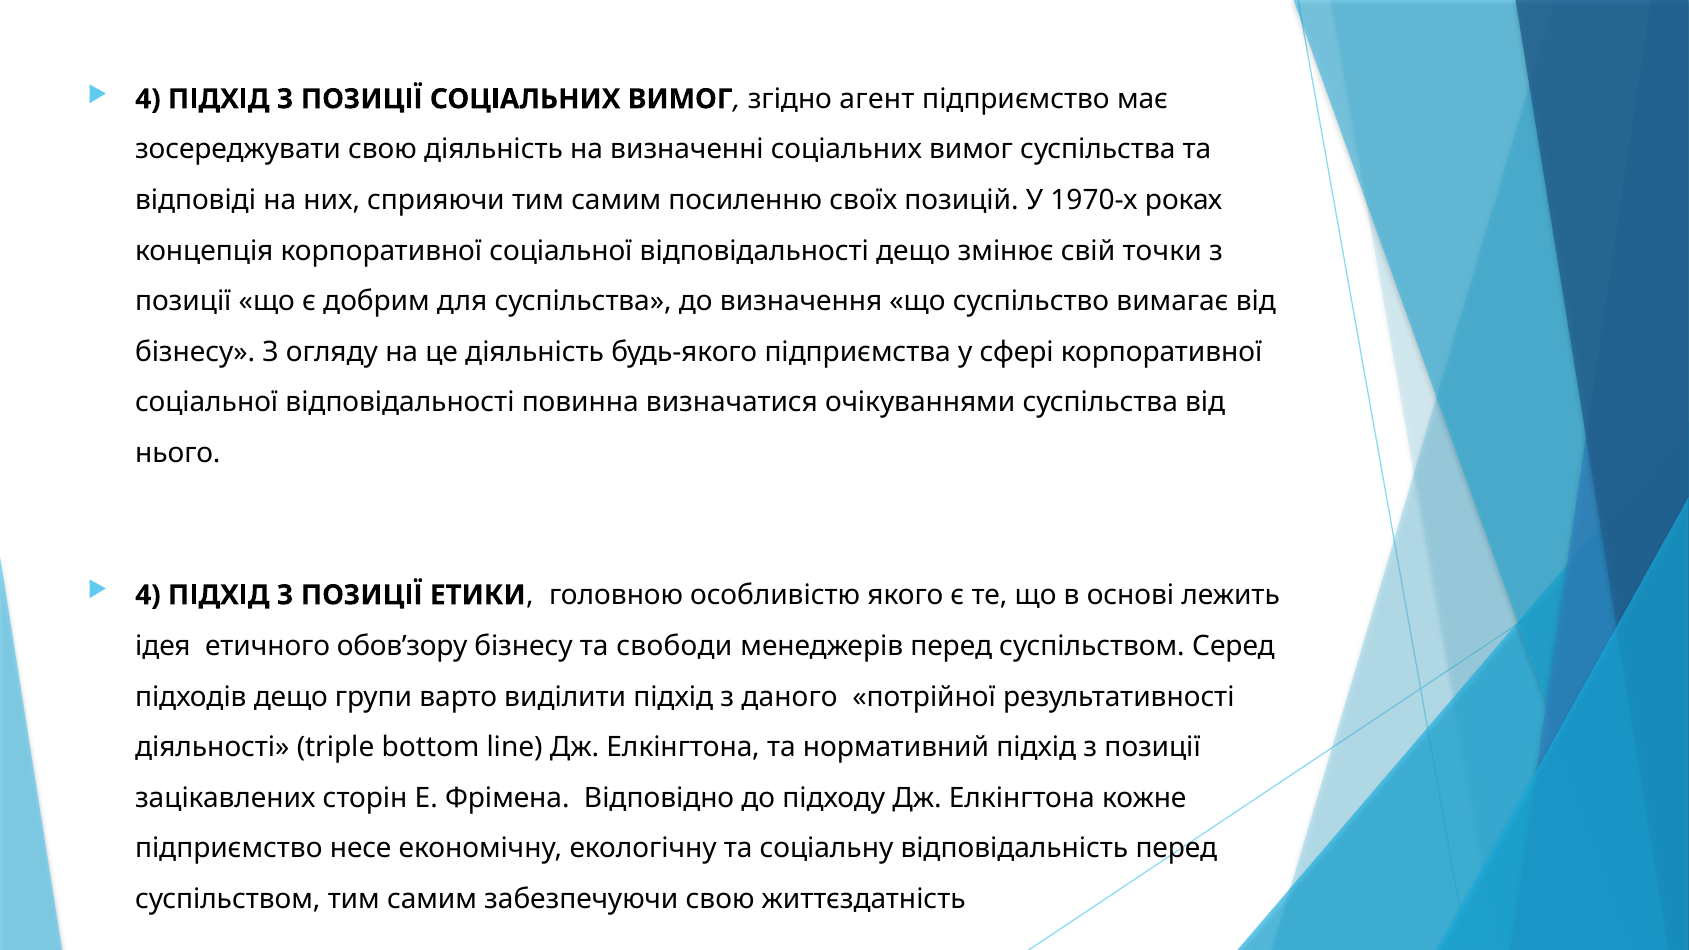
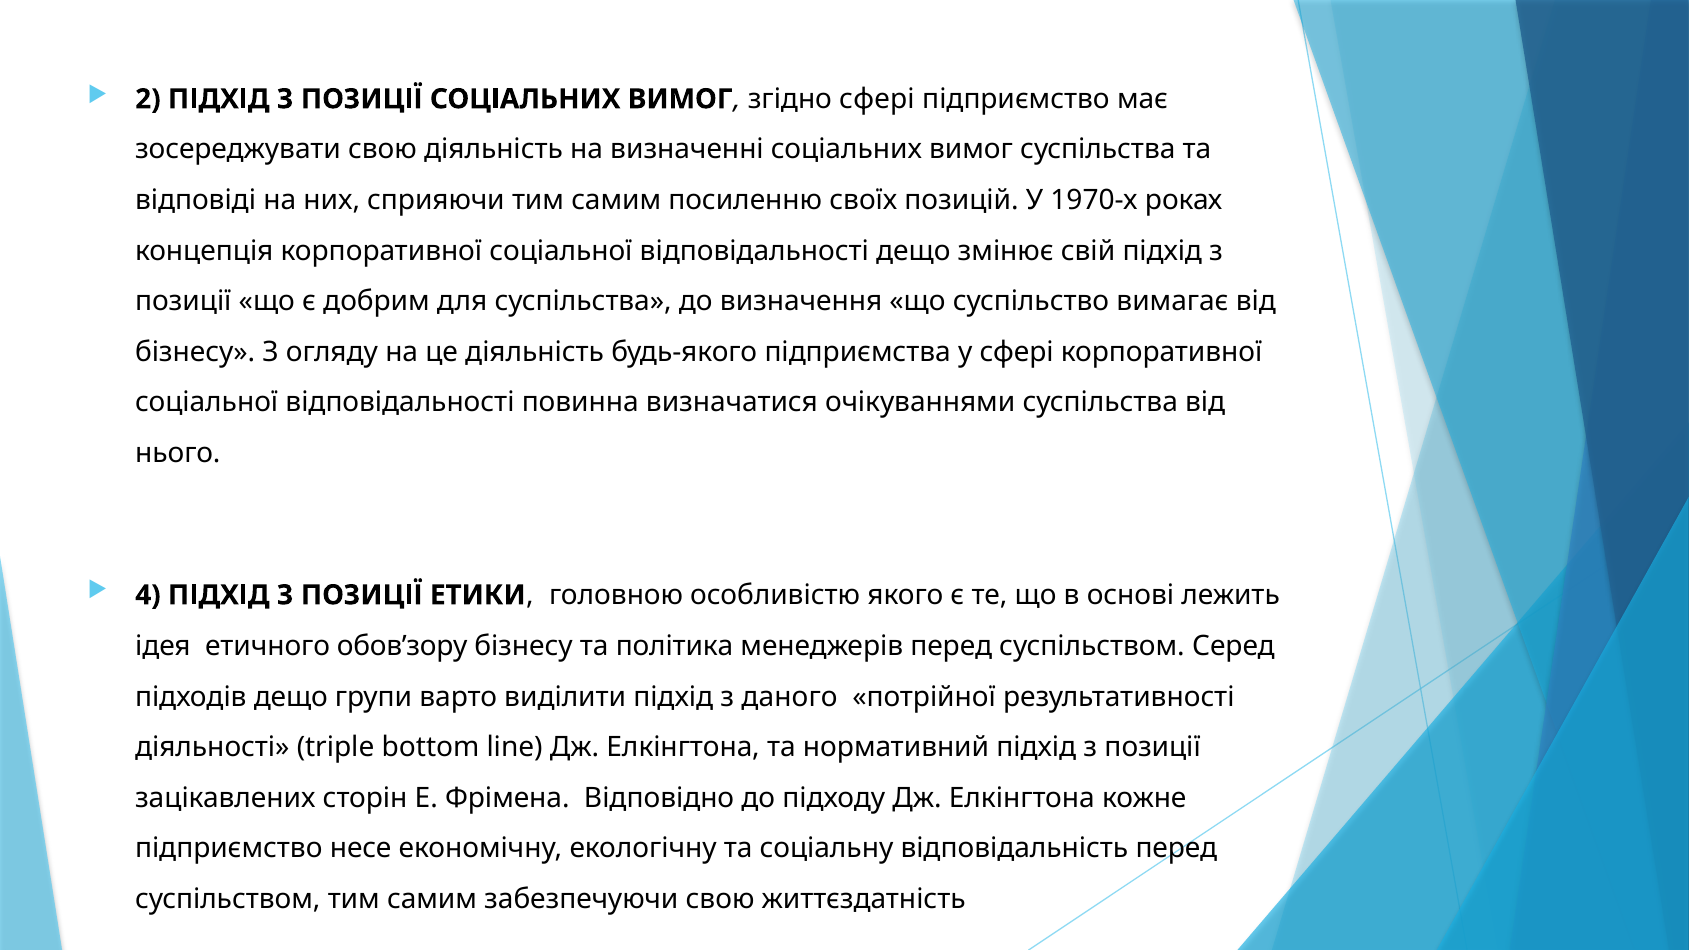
4: 4 -> 2 (148, 99)
згідно агент: агент -> сфері (877, 99)
свій точки: точки -> підхід (1162, 251)
свободи: свободи -> політика (675, 646)
